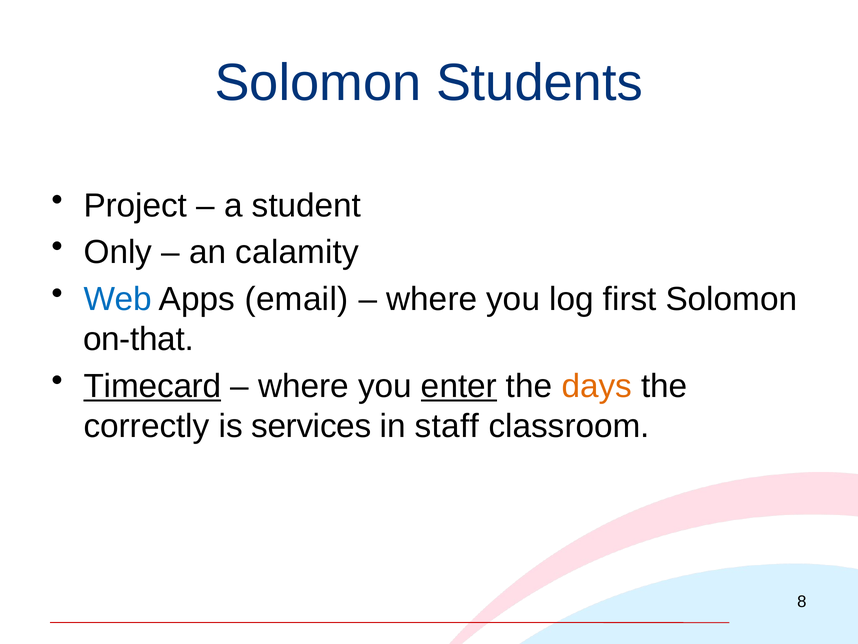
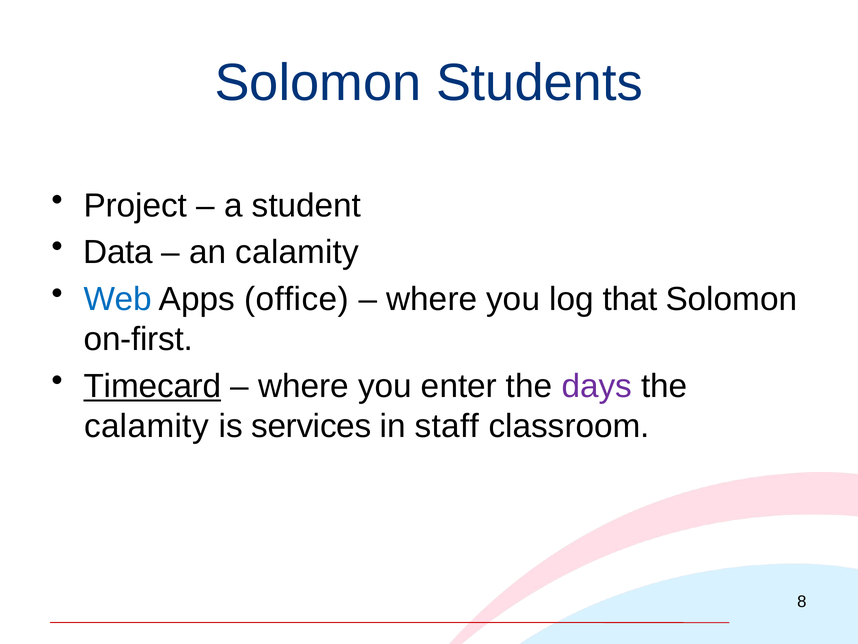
Only: Only -> Data (118, 252)
email: email -> office (297, 299)
first: first -> that (630, 299)
on-that: on-that -> on-first (138, 339)
enter underline: present -> none (459, 386)
days colour: orange -> purple (597, 386)
correctly: correctly -> calamity (146, 426)
